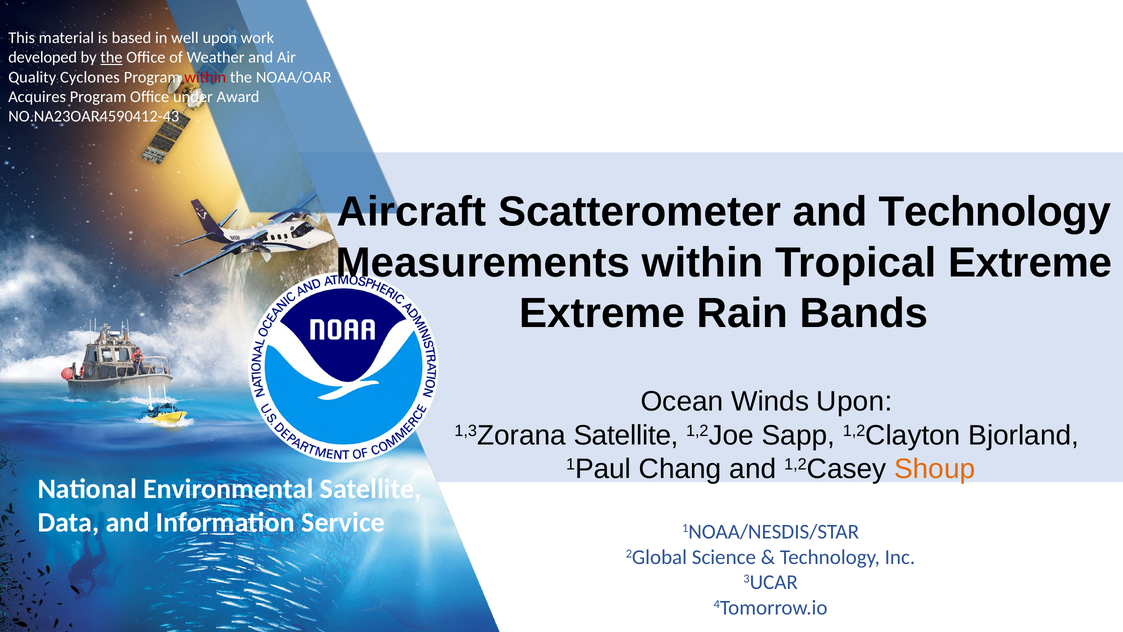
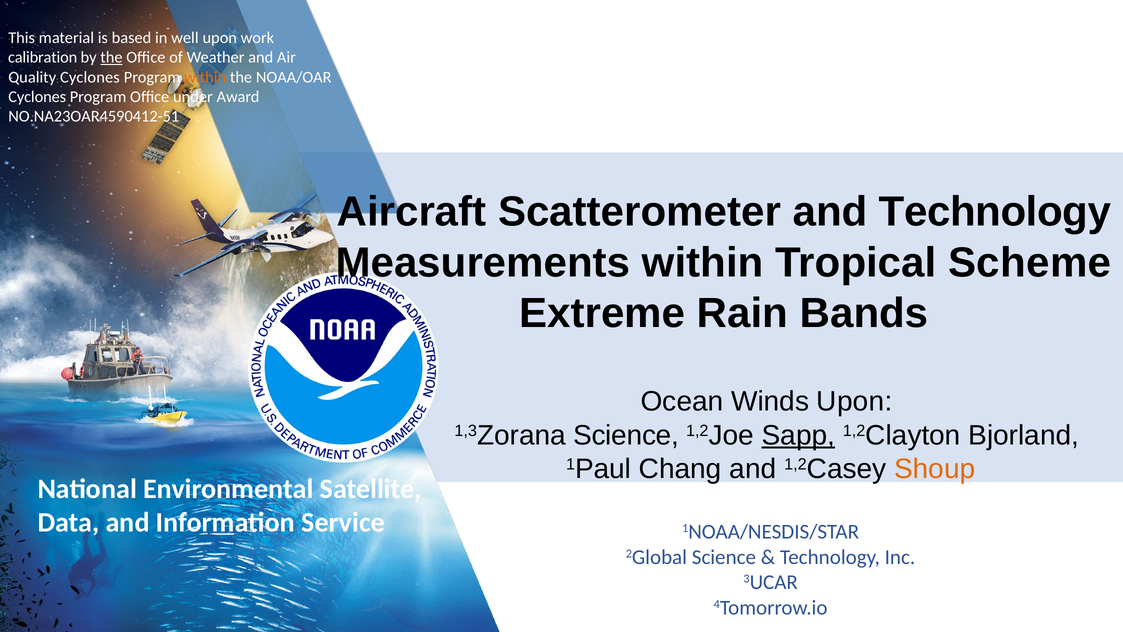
developed: developed -> calibration (43, 57)
within colour: red -> orange (205, 77)
Acquires: Acquires -> Cyclones (37, 97)
NO.NA23OAR4590412-43: NO.NA23OAR4590412-43 -> NO.NA23OAR4590412-51 (94, 116)
Tropical Extreme: Extreme -> Scheme (1030, 262)
1,3Zorana Satellite: Satellite -> Science (626, 435)
Sapp underline: none -> present (798, 435)
